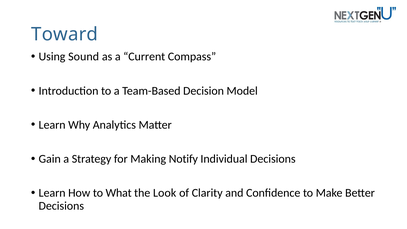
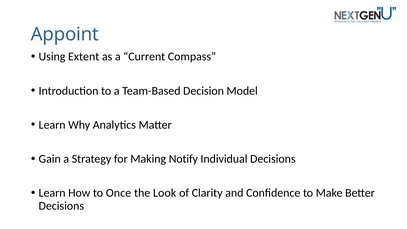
Toward: Toward -> Appoint (65, 34)
Sound: Sound -> Extent (84, 57)
What: What -> Once (119, 193)
